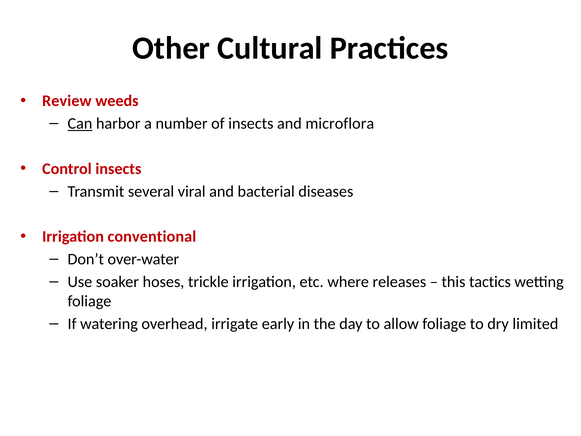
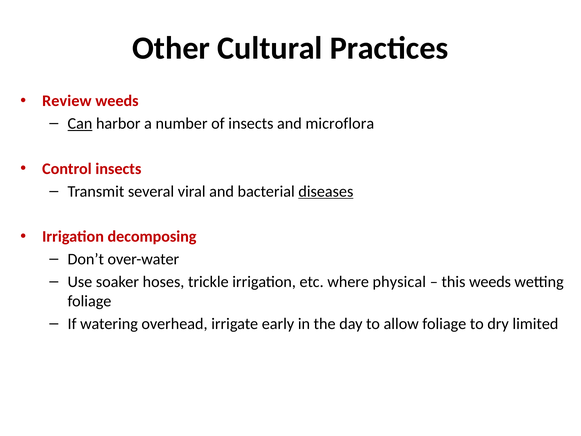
diseases underline: none -> present (326, 191)
conventional: conventional -> decomposing (152, 236)
releases: releases -> physical (399, 282)
this tactics: tactics -> weeds (490, 282)
